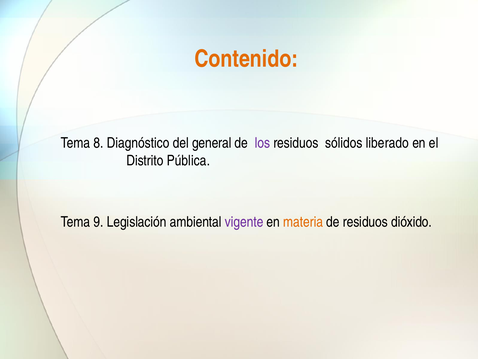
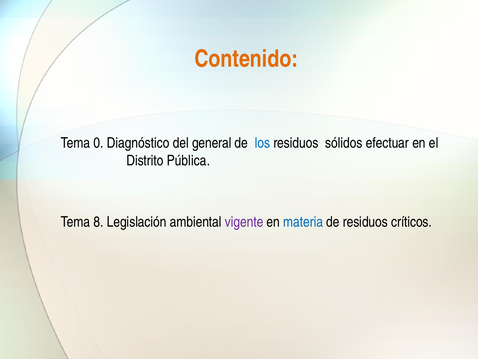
8: 8 -> 0 (99, 143)
los colour: purple -> blue (262, 143)
liberado: liberado -> efectuar (387, 143)
9: 9 -> 8 (98, 222)
materia colour: orange -> blue (303, 222)
dióxido: dióxido -> críticos (412, 222)
